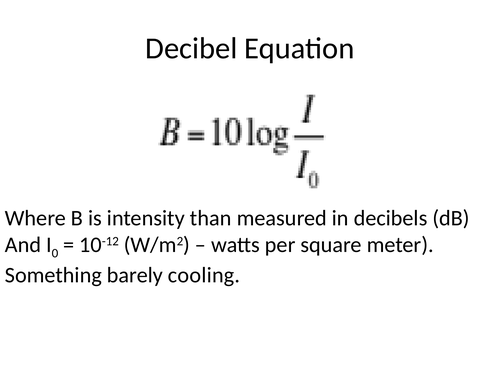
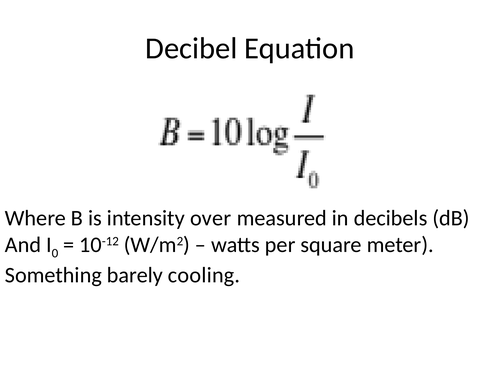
than: than -> over (211, 218)
